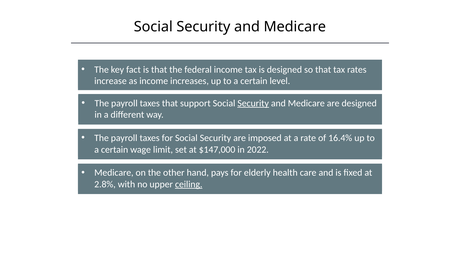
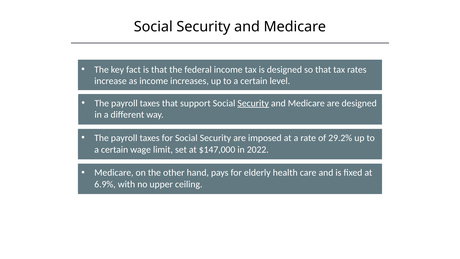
16.4%: 16.4% -> 29.2% (340, 138)
2.8%: 2.8% -> 6.9% (105, 184)
ceiling underline: present -> none (189, 184)
